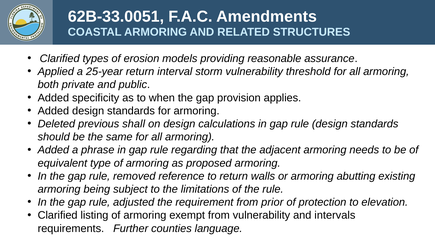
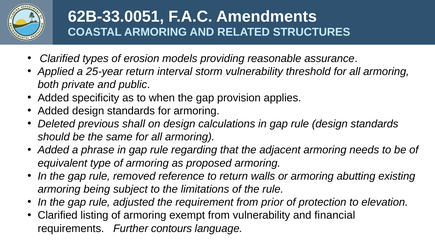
intervals: intervals -> financial (335, 215)
counties: counties -> contours (172, 228)
